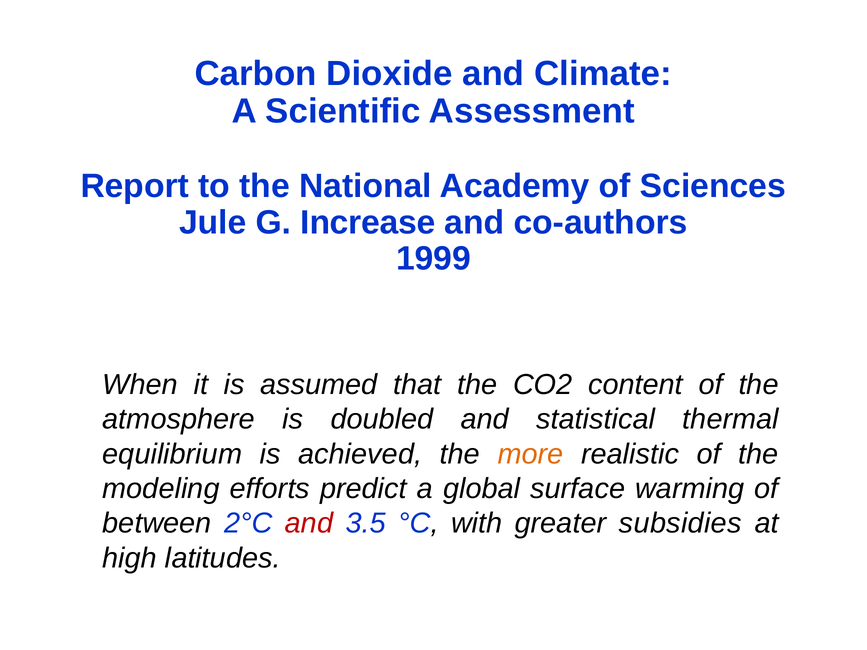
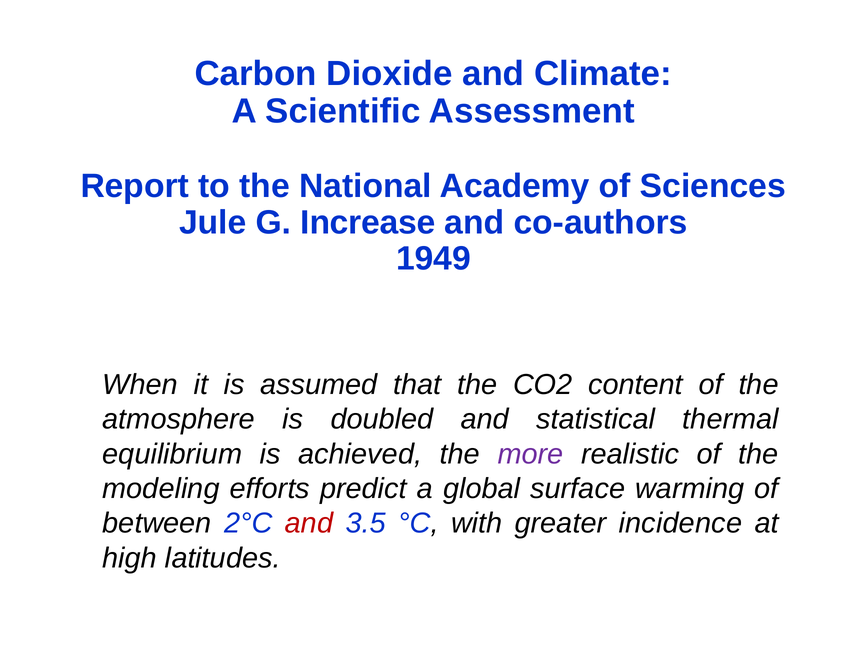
1999: 1999 -> 1949 (433, 259)
more colour: orange -> purple (530, 454)
subsidies: subsidies -> incidence (680, 524)
